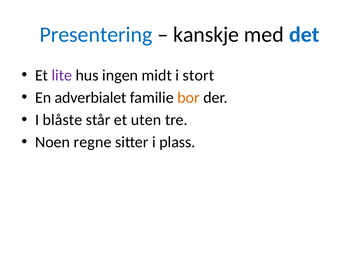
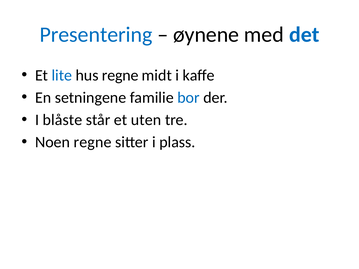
kanskje: kanskje -> øynene (206, 35)
lite colour: purple -> blue (62, 75)
hus ingen: ingen -> regne (120, 75)
stort: stort -> kaffe (199, 75)
adverbialet: adverbialet -> setningene (91, 98)
bor colour: orange -> blue (189, 98)
